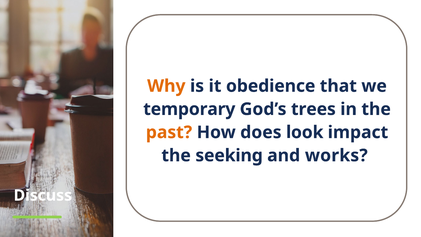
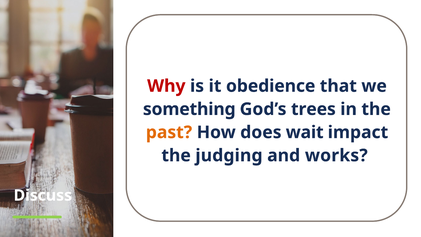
Why colour: orange -> red (166, 86)
temporary: temporary -> something (189, 109)
look: look -> wait (305, 132)
seeking: seeking -> judging (229, 155)
